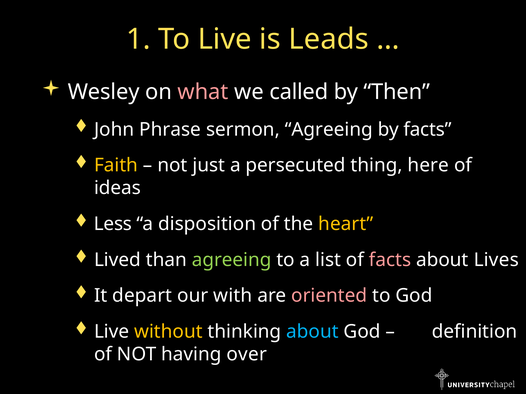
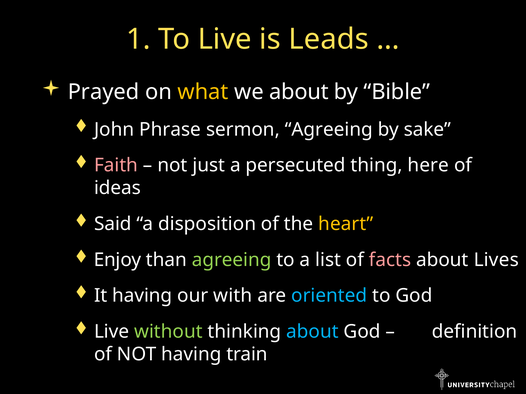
Wesley: Wesley -> Prayed (104, 92)
what colour: pink -> yellow (203, 92)
we called: called -> about (299, 92)
Then: Then -> Bible (397, 92)
by facts: facts -> sake (427, 130)
Faith colour: yellow -> pink (116, 166)
Less: Less -> Said (113, 224)
Lived: Lived -> Enjoy (118, 260)
It depart: depart -> having (142, 296)
oriented colour: pink -> light blue (329, 296)
without colour: yellow -> light green (168, 332)
over: over -> train (247, 355)
